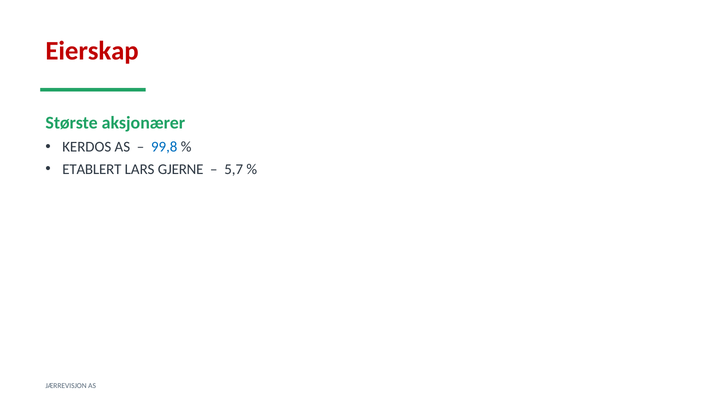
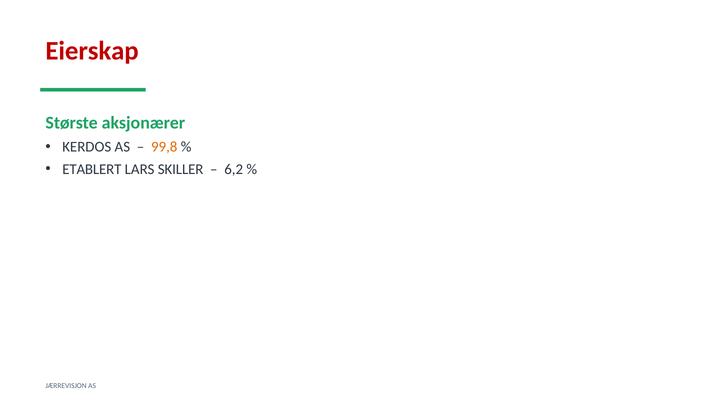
99,8 colour: blue -> orange (164, 147)
GJERNE: GJERNE -> SKILLER (181, 169)
5,7: 5,7 -> 6,2 (234, 169)
